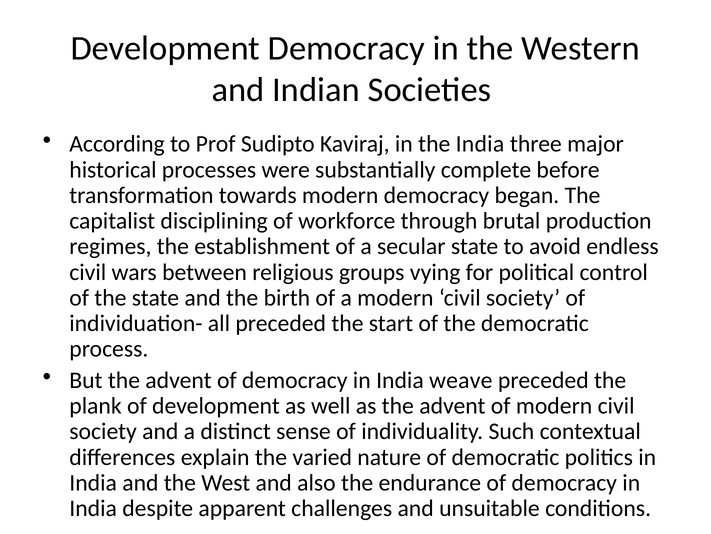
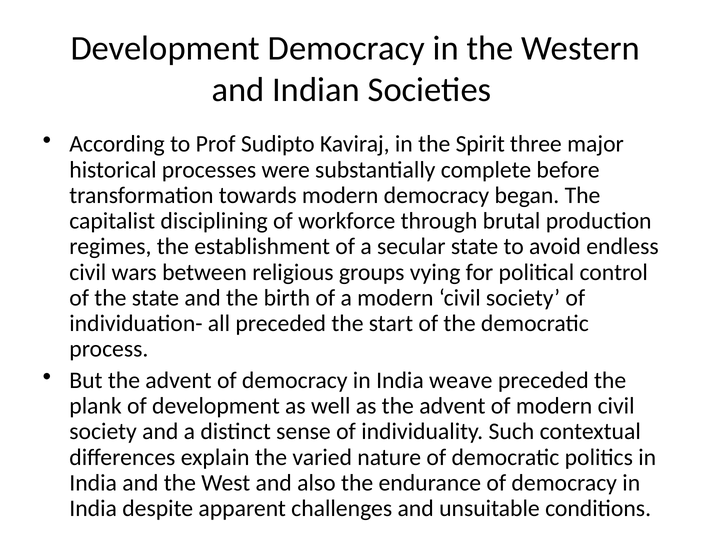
the India: India -> Spirit (480, 144)
